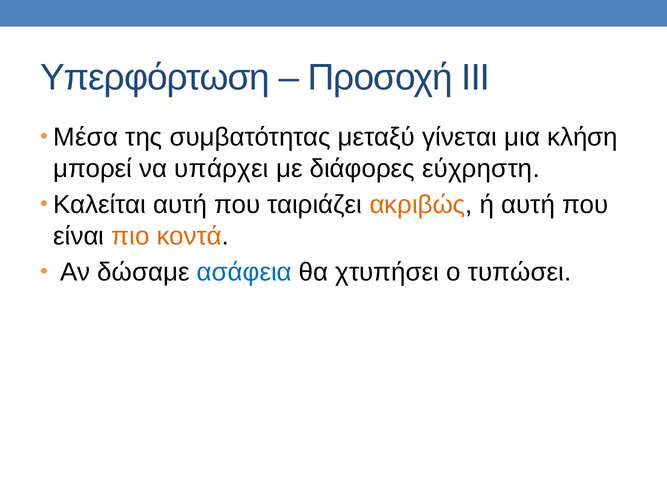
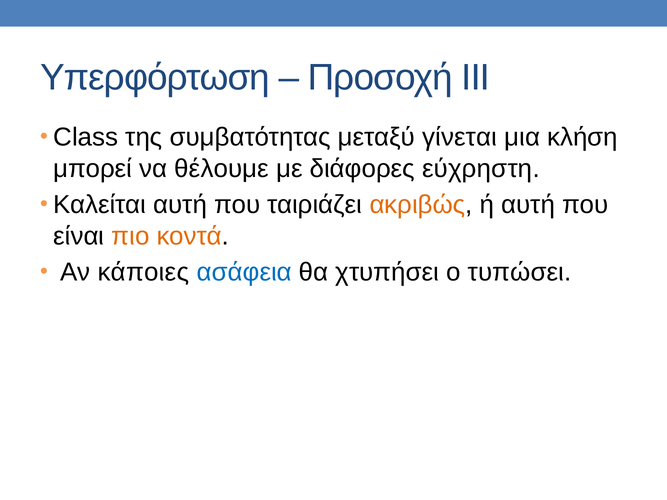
Μέσα: Μέσα -> Class (86, 137)
υπάρχει: υπάρχει -> θέλουμε (222, 169)
δώσαμε: δώσαμε -> κάποιες (143, 272)
